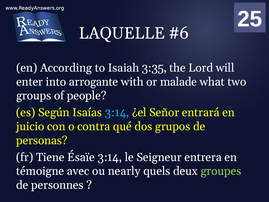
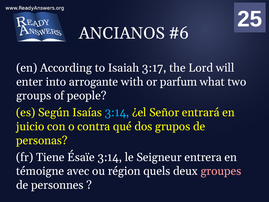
LAQUELLE: LAQUELLE -> ANCIANOS (122, 33)
3:35: 3:35 -> 3:17 (154, 68)
malade: malade -> parfum (179, 82)
nearly: nearly -> région (124, 171)
groupes colour: light green -> pink (221, 171)
